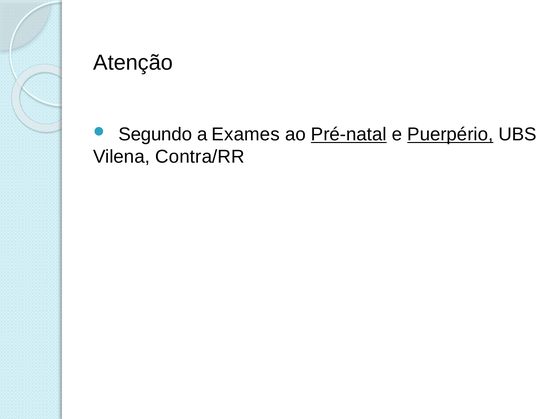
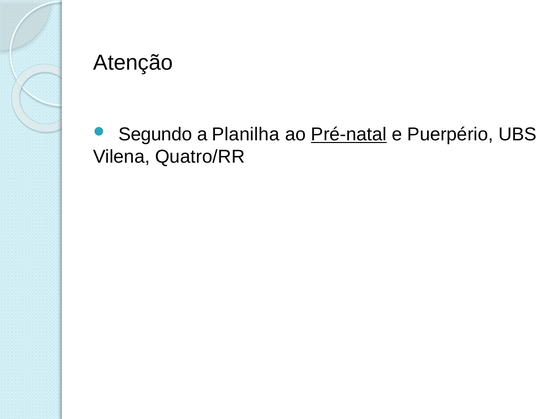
Exames: Exames -> Planilha (246, 135)
Puerpério underline: present -> none (450, 135)
Contra/RR: Contra/RR -> Quatro/RR (200, 157)
